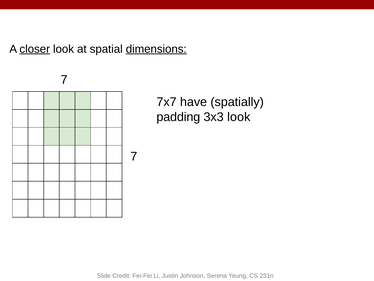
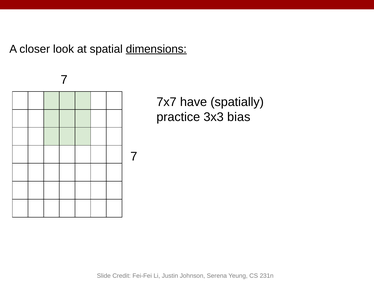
closer underline: present -> none (35, 49)
padding: padding -> practice (178, 117)
3x3 look: look -> bias (239, 117)
